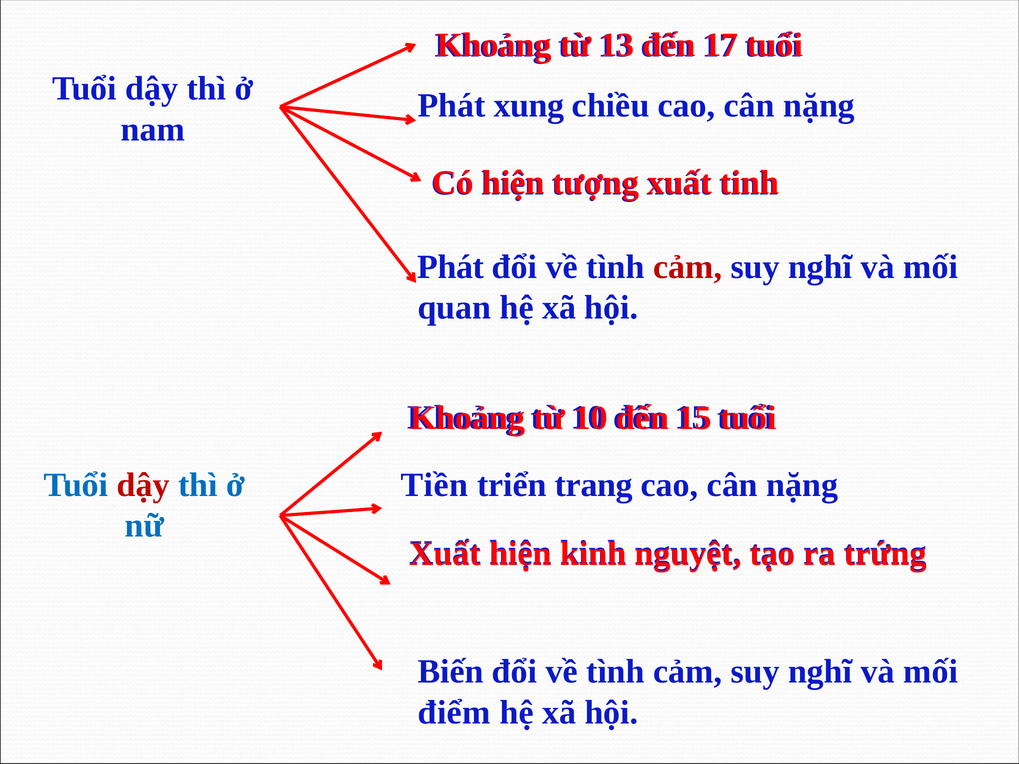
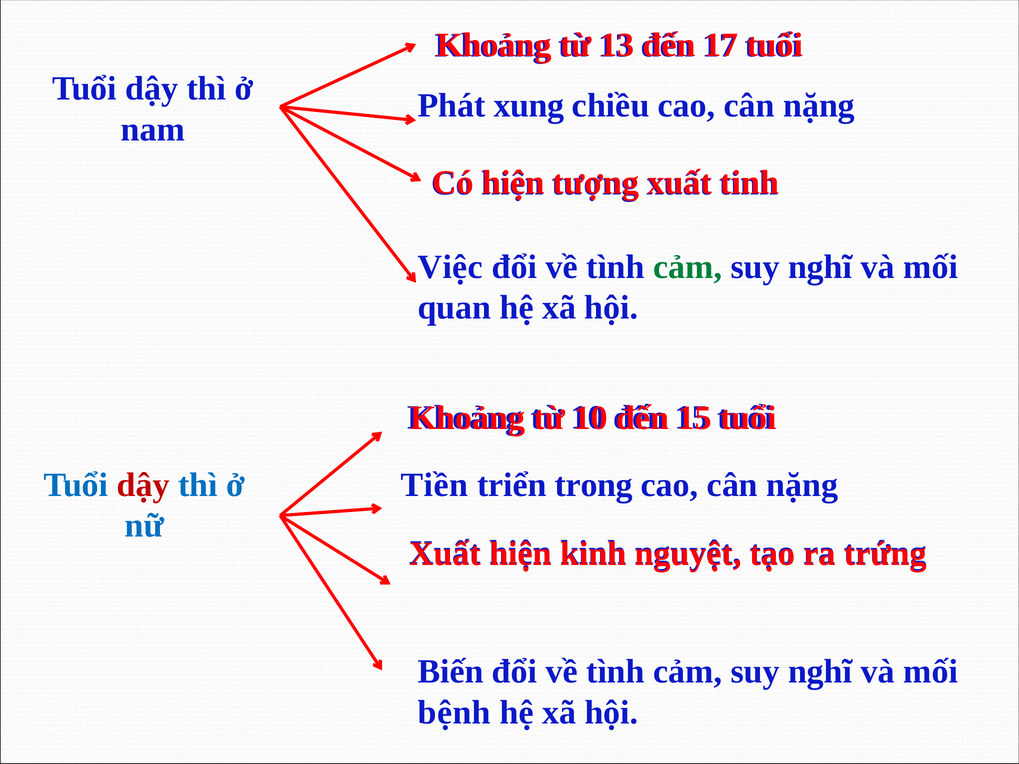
Phát: Phát -> Việc (450, 267)
cảm colour: red -> green (688, 267)
trang: trang -> trong (594, 485)
điểm: điểm -> bệnh (454, 713)
